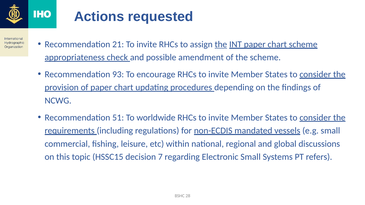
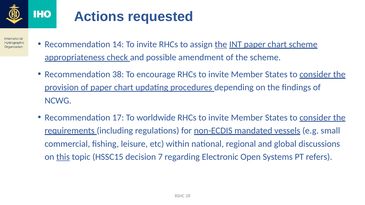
21: 21 -> 14 (118, 44)
93: 93 -> 38 (118, 74)
51: 51 -> 17 (118, 118)
this underline: none -> present (63, 157)
Electronic Small: Small -> Open (251, 157)
